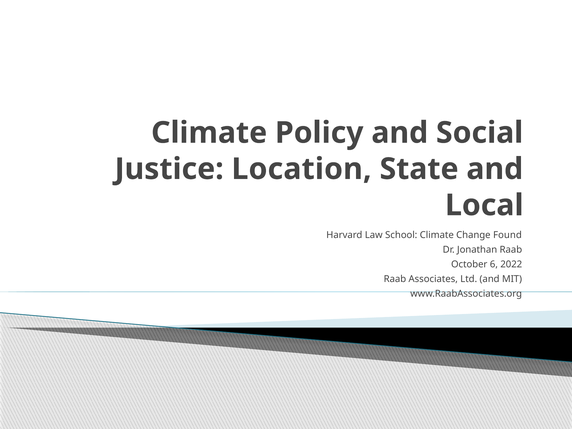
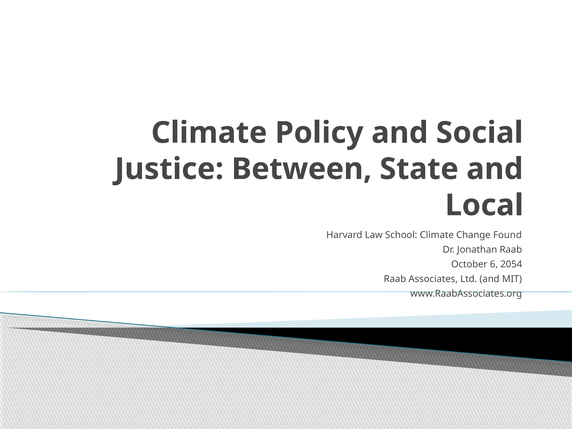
Location: Location -> Between (302, 169)
2022: 2022 -> 2054 (511, 264)
